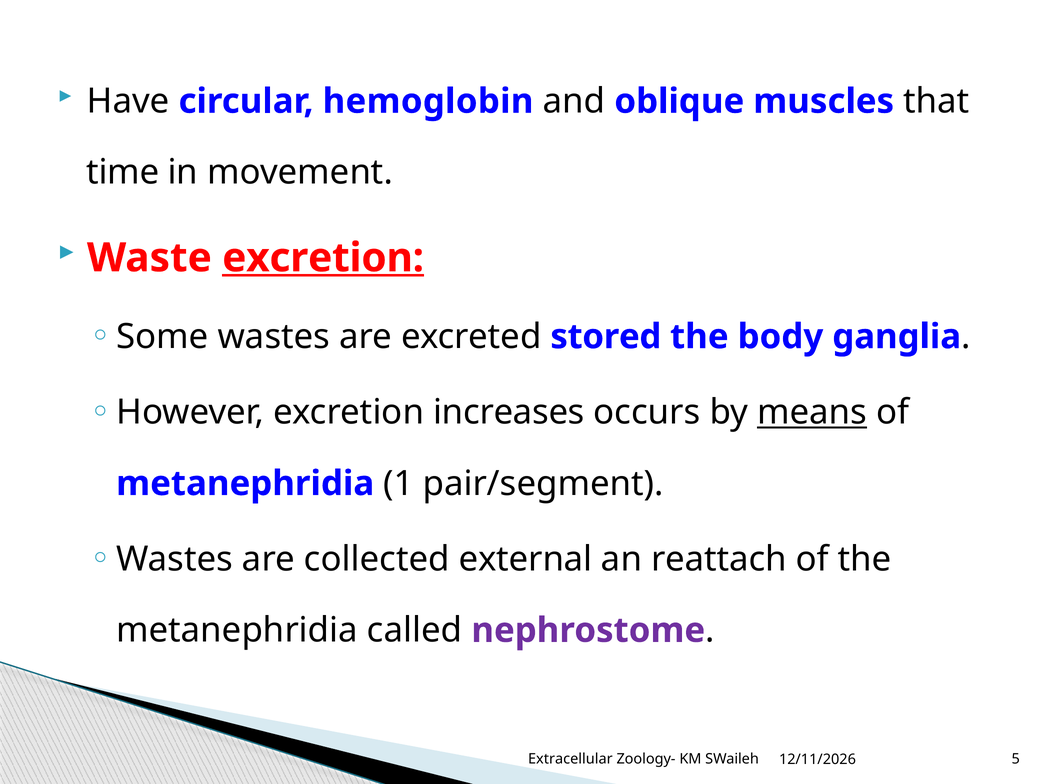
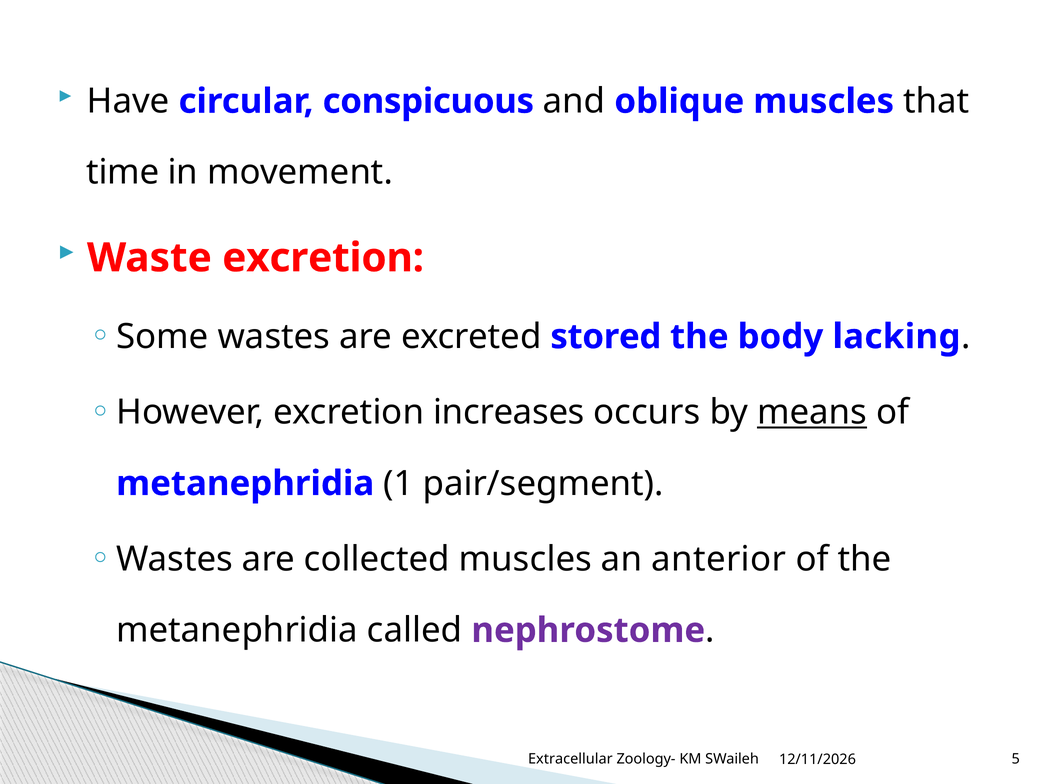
hemoglobin: hemoglobin -> conspicuous (428, 101)
excretion underline: present -> none (323, 258)
ganglia: ganglia -> lacking (896, 337)
collected external: external -> muscles (525, 559)
reattach: reattach -> anterior (719, 559)
